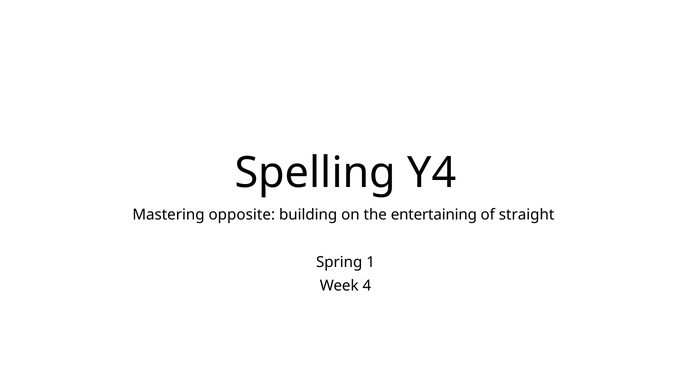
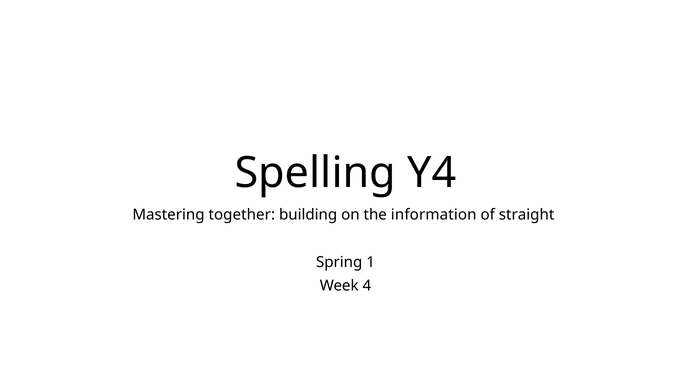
opposite: opposite -> together (242, 215)
entertaining: entertaining -> information (434, 215)
